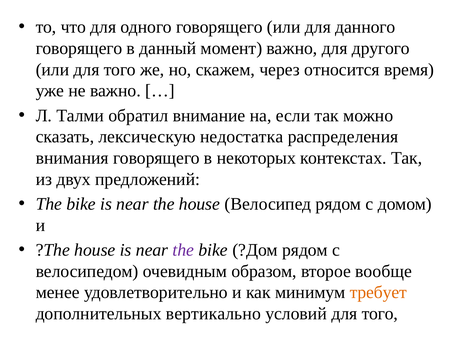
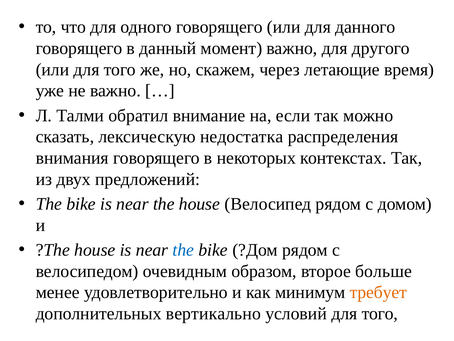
относится: относится -> летающие (342, 69)
the colour: purple -> blue (183, 250)
вообще: вообще -> больше (384, 271)
